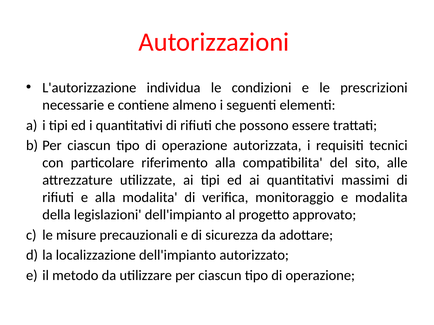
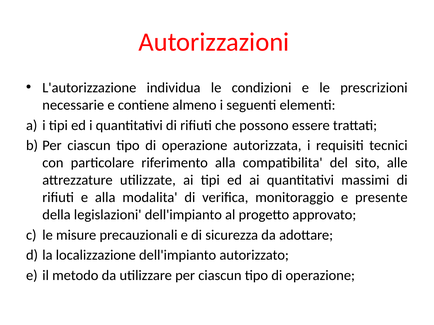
e modalita: modalita -> presente (381, 198)
